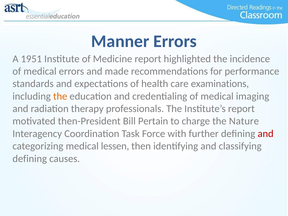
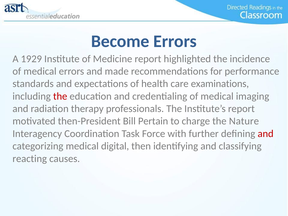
Manner: Manner -> Become (120, 41)
1951: 1951 -> 1929 (31, 59)
the colour: orange -> red (60, 96)
lessen: lessen -> digital (115, 146)
defining: defining -> reacting (30, 159)
